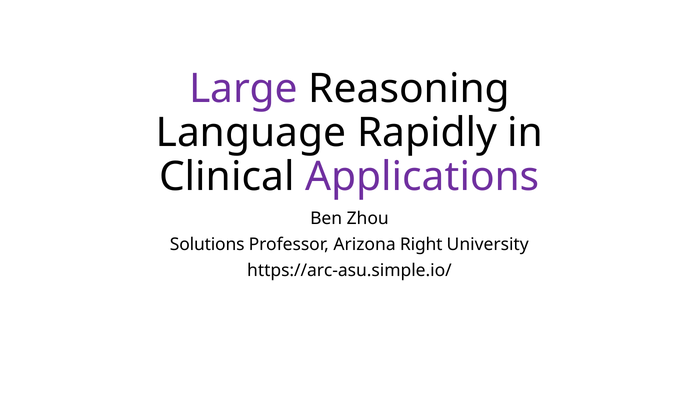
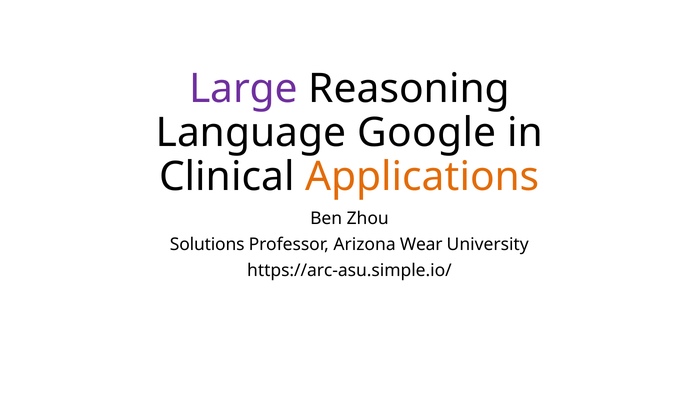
Rapidly: Rapidly -> Google (427, 133)
Applications colour: purple -> orange (422, 177)
Right: Right -> Wear (421, 245)
